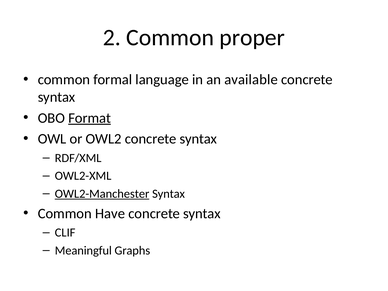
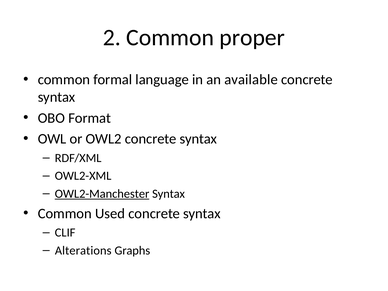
Format underline: present -> none (90, 118)
Have: Have -> Used (110, 214)
Meaningful: Meaningful -> Alterations (83, 250)
